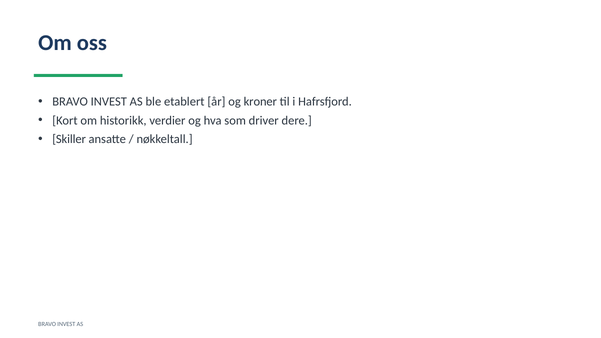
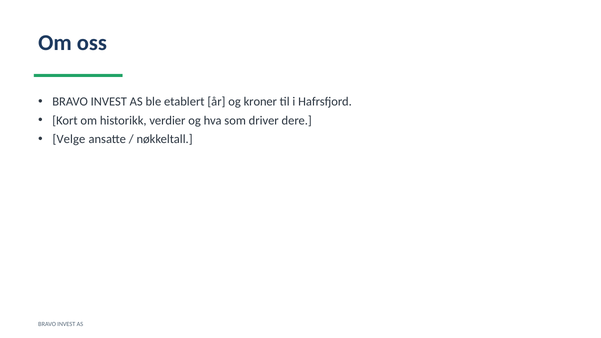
Skiller: Skiller -> Velge (69, 139)
